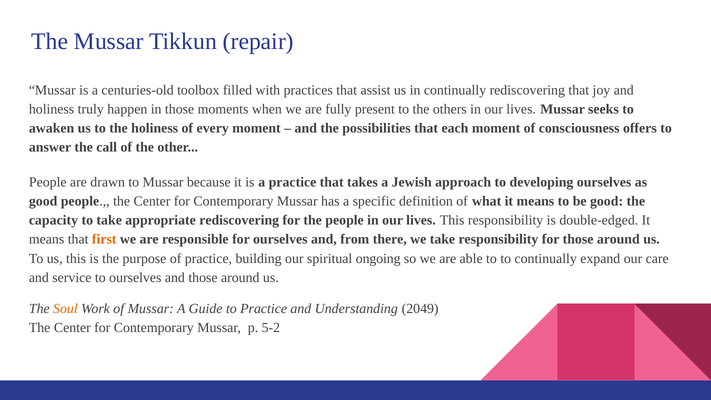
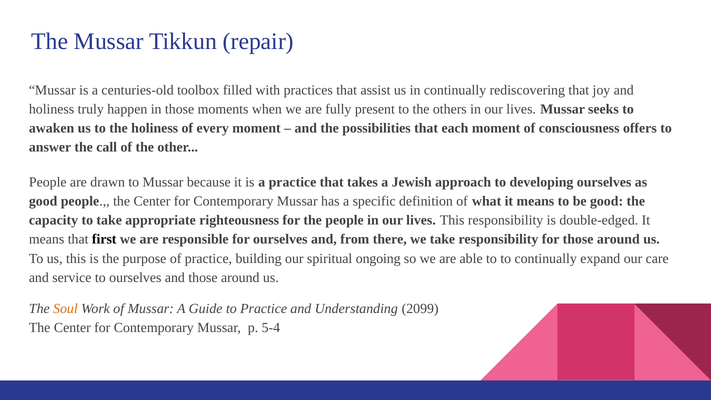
appropriate rediscovering: rediscovering -> righteousness (239, 220)
first colour: orange -> black (104, 239)
2049: 2049 -> 2099 (420, 308)
5-2: 5-2 -> 5-4 (271, 327)
